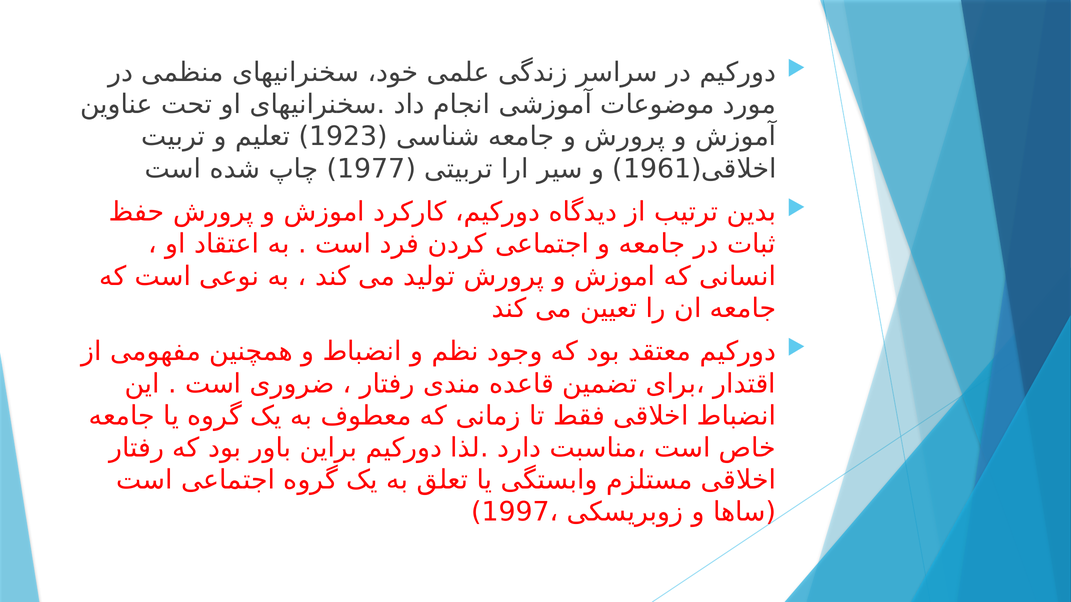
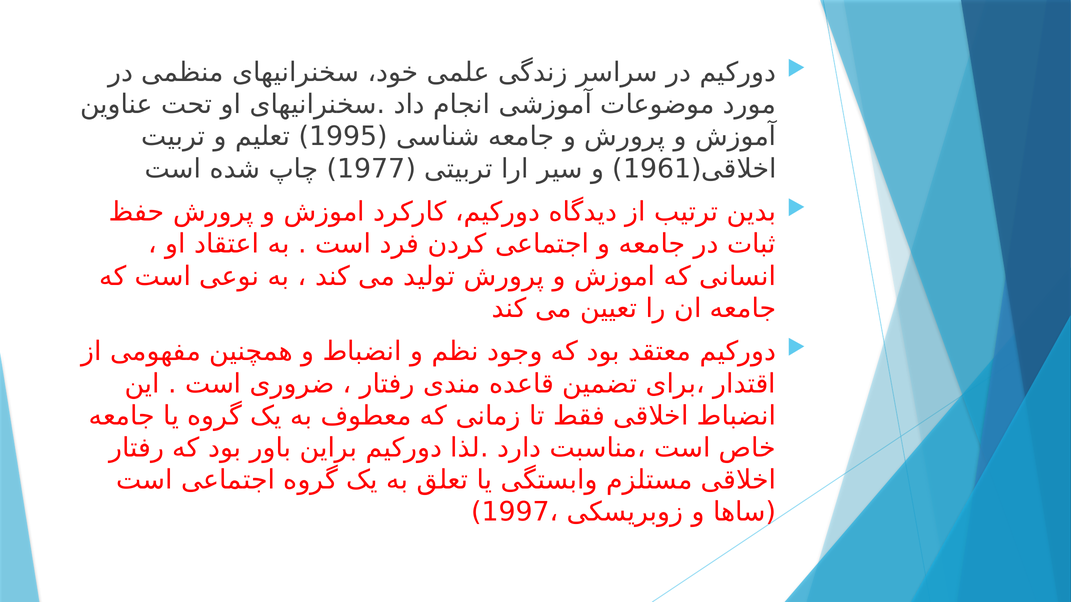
1923: 1923 -> 1995 (343, 137)
